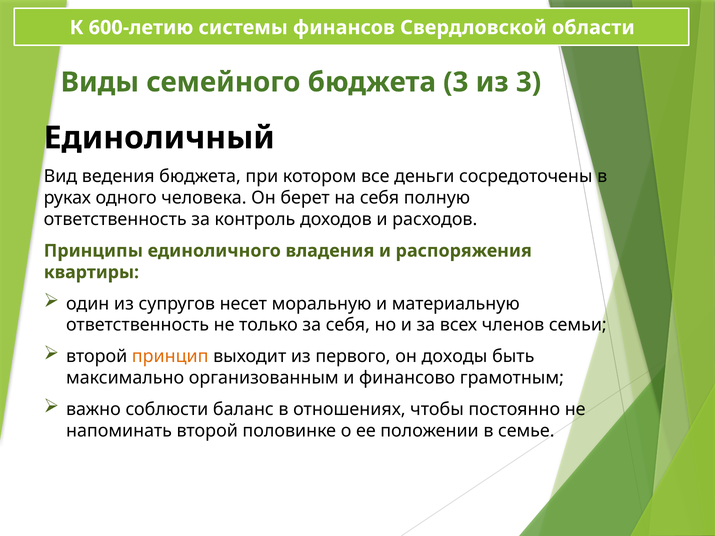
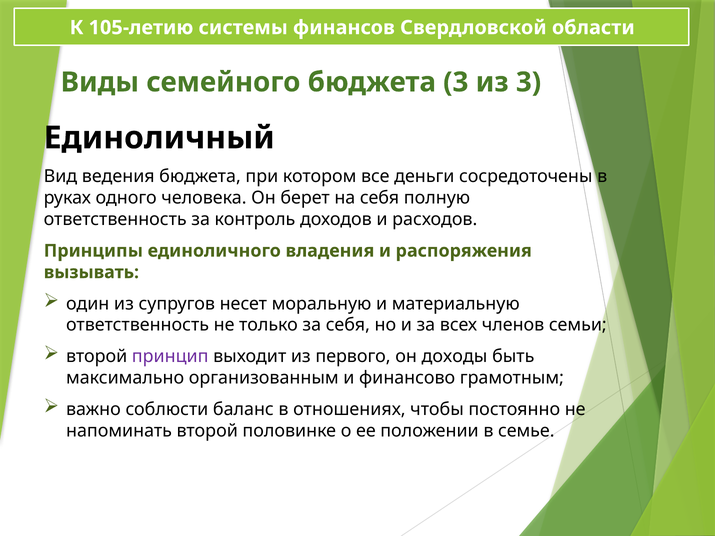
600-летию: 600-летию -> 105-летию (141, 28)
квартиры: квартиры -> вызывать (91, 272)
принцип colour: orange -> purple (170, 357)
